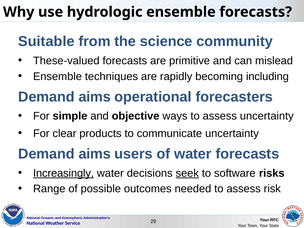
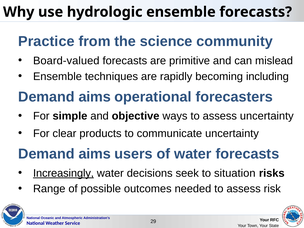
Suitable: Suitable -> Practice (46, 42)
These-valued: These-valued -> Board-valued (66, 61)
seek underline: present -> none (187, 173)
software: software -> situation (235, 173)
